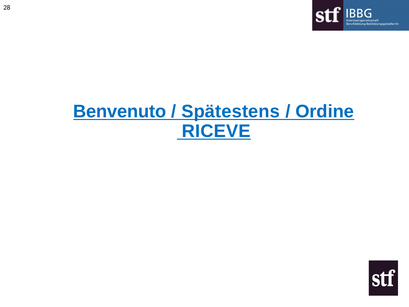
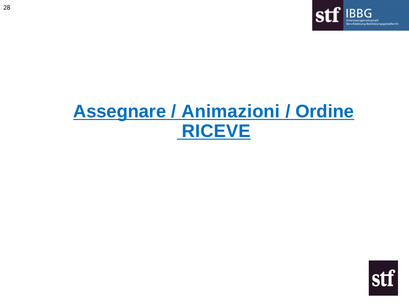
Benvenuto: Benvenuto -> Assegnare (120, 111)
Spätestens: Spätestens -> Animazioni (231, 111)
